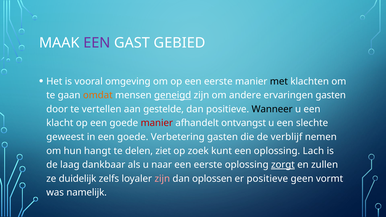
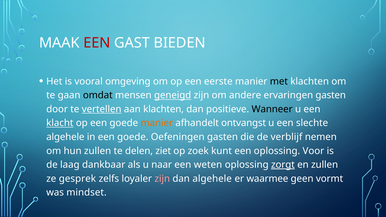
EEN colour: purple -> red (97, 43)
GEBIED: GEBIED -> BIEDEN (180, 43)
omdat colour: orange -> black (98, 95)
vertellen underline: none -> present (102, 109)
aan gestelde: gestelde -> klachten (164, 109)
klacht underline: none -> present (60, 123)
manier colour: red -> orange (157, 123)
geweest: geweest -> algehele (65, 137)
Verbetering: Verbetering -> Oefeningen (178, 137)
hun hangt: hangt -> zullen (98, 151)
Lach: Lach -> Voor (313, 151)
eerste: eerste -> weten (208, 165)
duidelijk: duidelijk -> gesprek (77, 179)
dan oplossen: oplossen -> algehele (212, 179)
er positieve: positieve -> waarmee (267, 179)
namelijk: namelijk -> mindset (87, 193)
